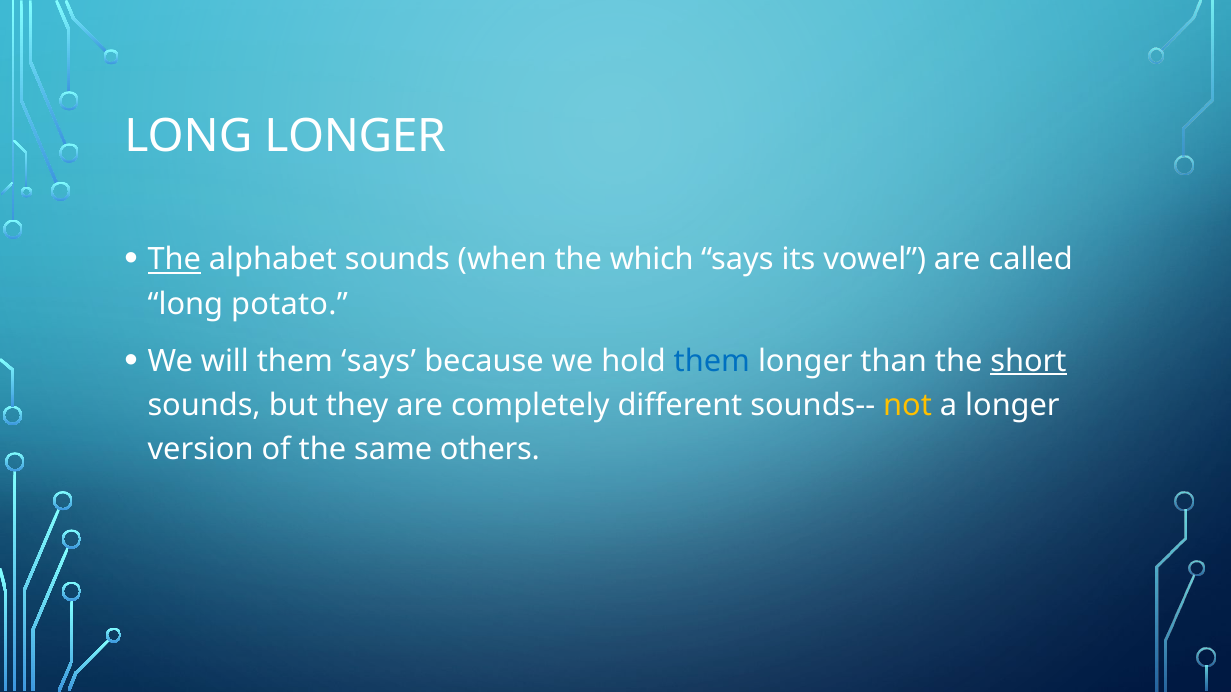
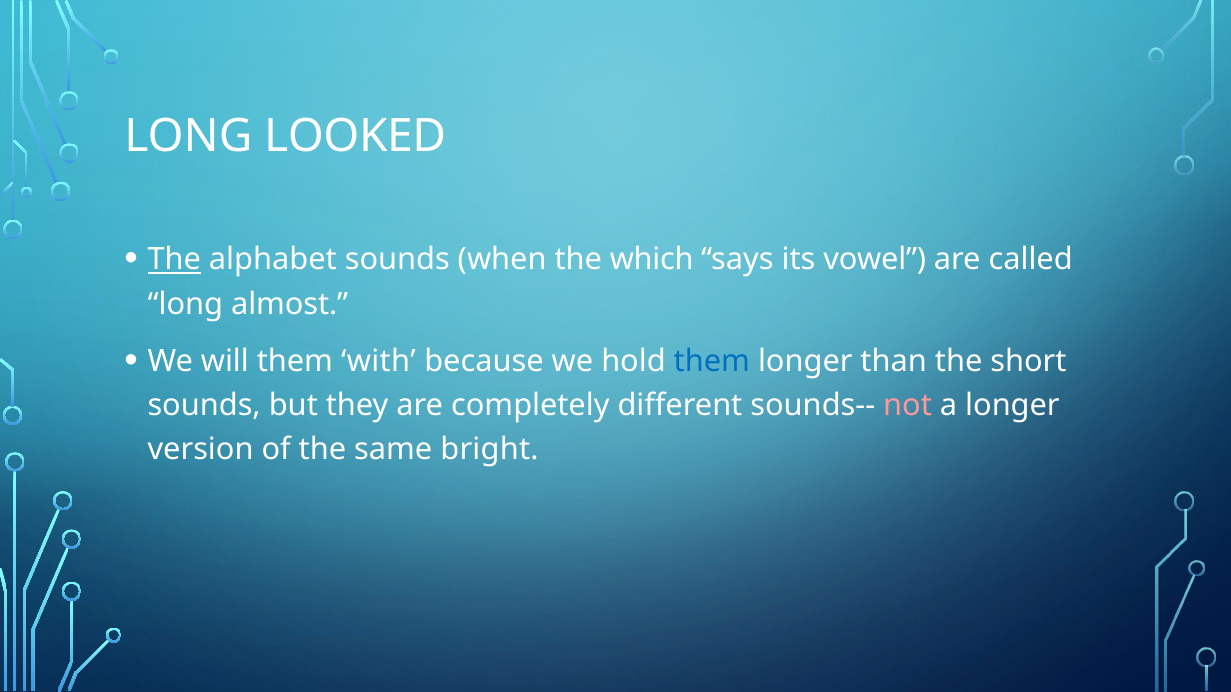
LONG LONGER: LONGER -> LOOKED (355, 137)
potato: potato -> almost (290, 304)
them says: says -> with (379, 361)
short underline: present -> none (1028, 361)
not colour: yellow -> pink (908, 406)
others: others -> bright (490, 450)
